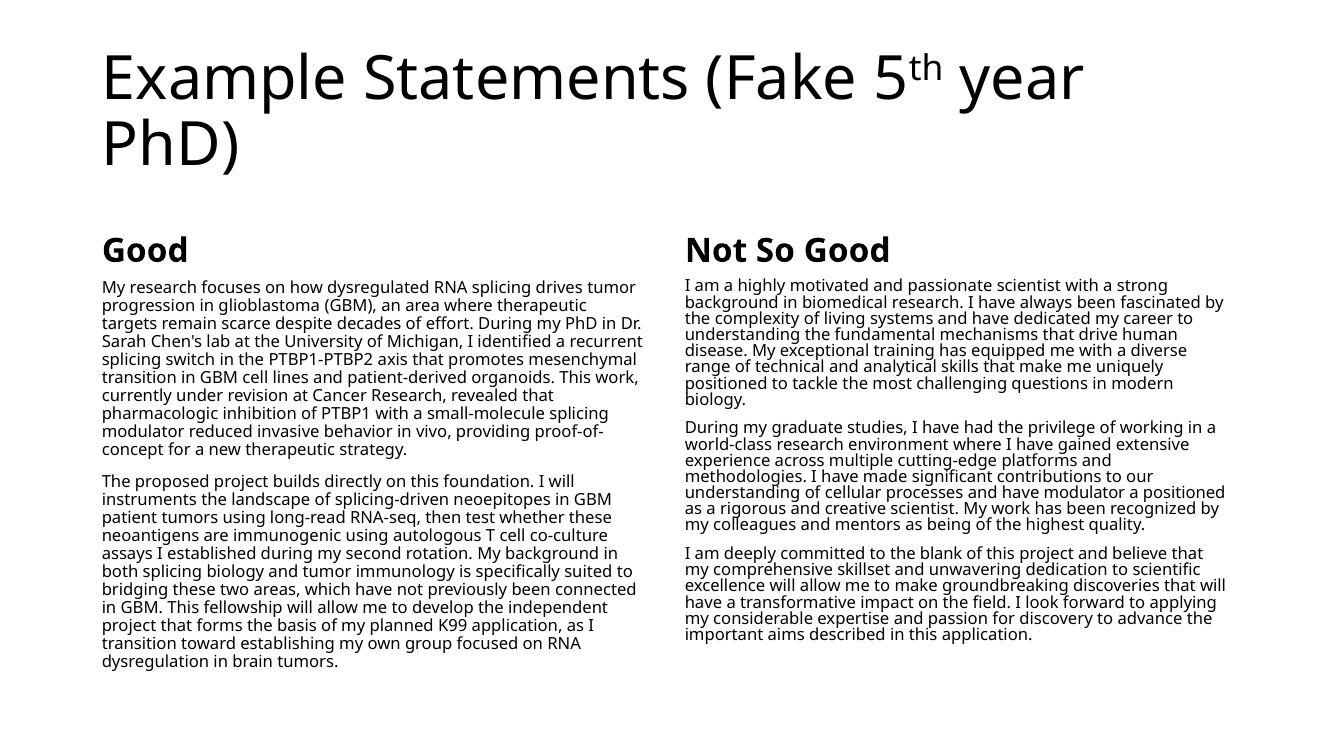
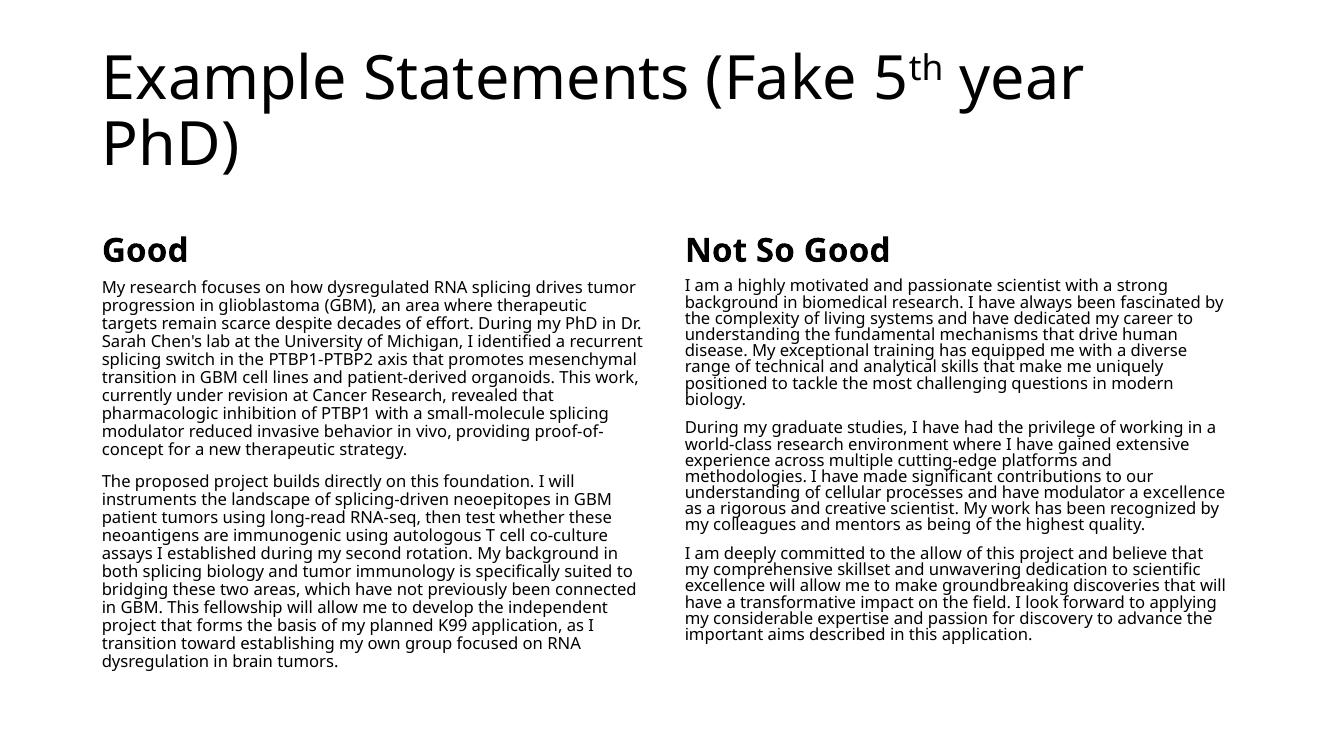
a positioned: positioned -> excellence (1184, 493)
the blank: blank -> allow (941, 554)
